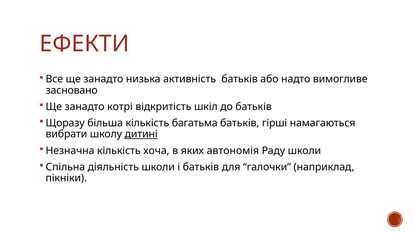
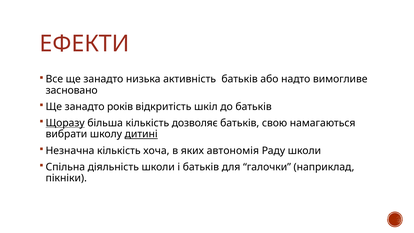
котрі: котрі -> років (120, 107)
Щоразу underline: none -> present (65, 123)
багатьма: багатьма -> дозволяє (195, 123)
гірші: гірші -> свою (275, 123)
